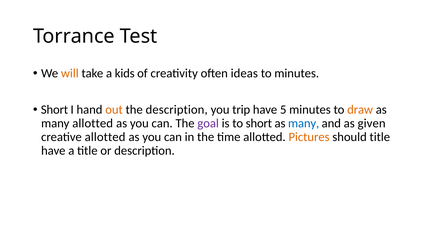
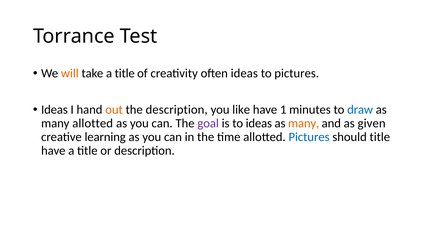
take a kids: kids -> title (125, 73)
to minutes: minutes -> pictures (297, 73)
Short: Short -> Ideas (54, 110)
trip: trip -> like (241, 110)
5: 5 -> 1 (283, 110)
draw colour: orange -> blue (360, 110)
to short: short -> ideas (259, 123)
many colour: blue -> orange (304, 123)
creative allotted: allotted -> learning (105, 137)
Pictures colour: orange -> blue (309, 137)
